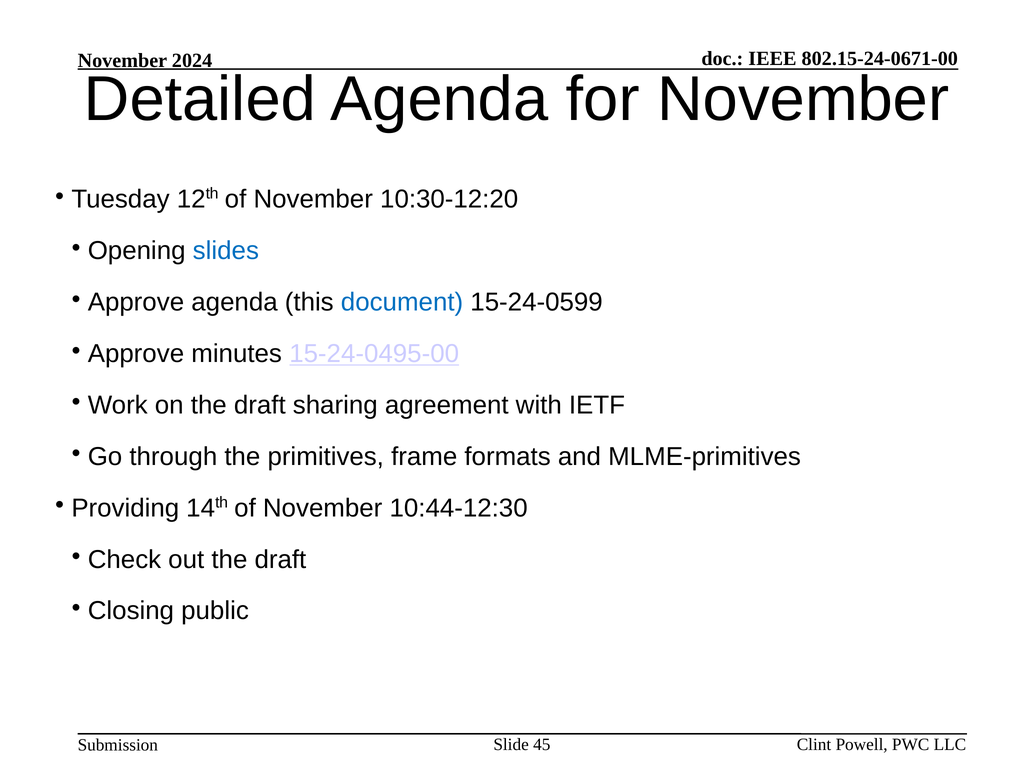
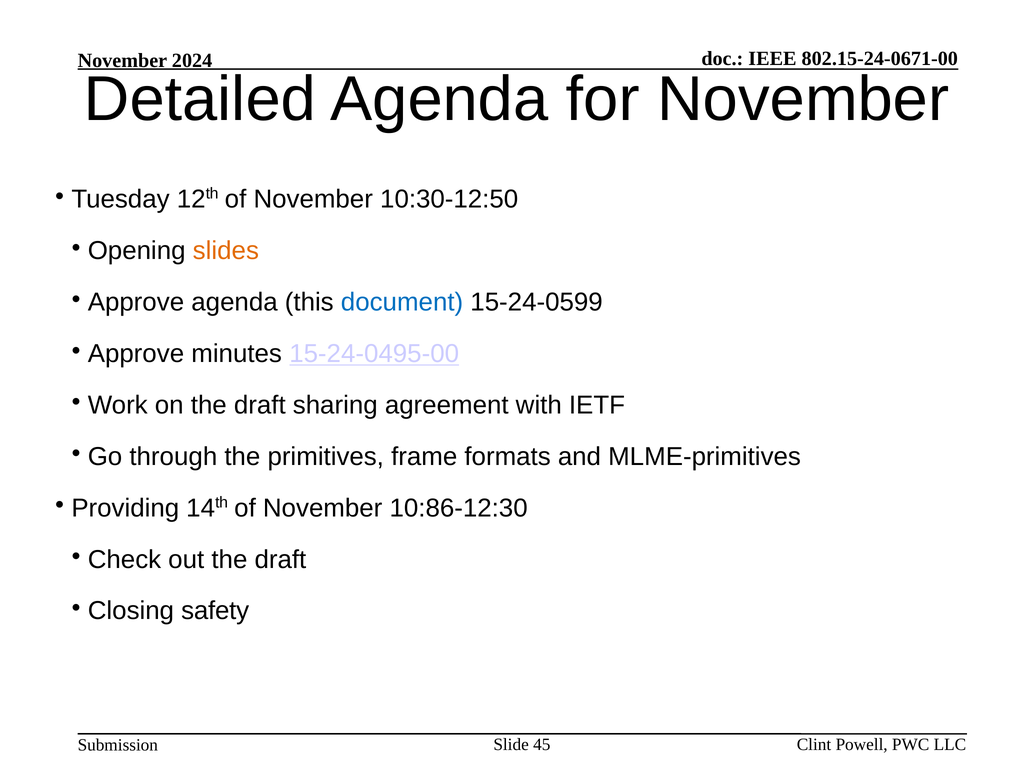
10:30-12:20: 10:30-12:20 -> 10:30-12:50 (449, 199)
slides colour: blue -> orange (226, 251)
10:44-12:30: 10:44-12:30 -> 10:86-12:30 (459, 508)
public: public -> safety (215, 611)
